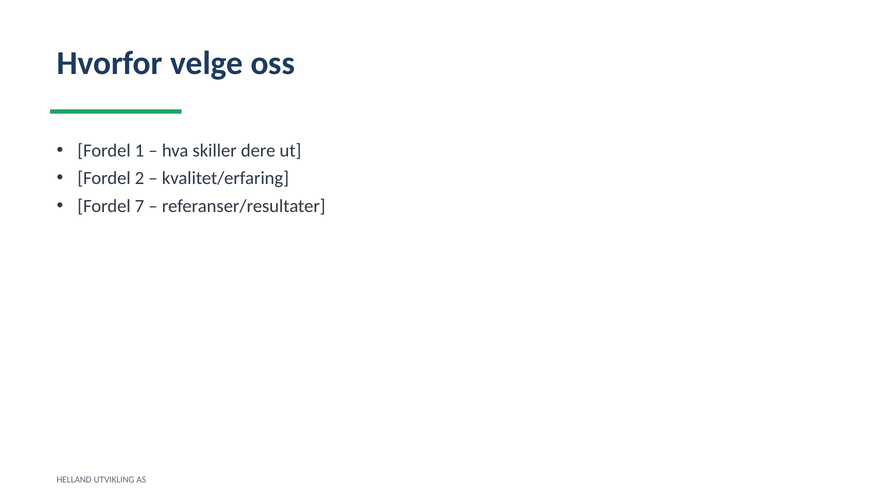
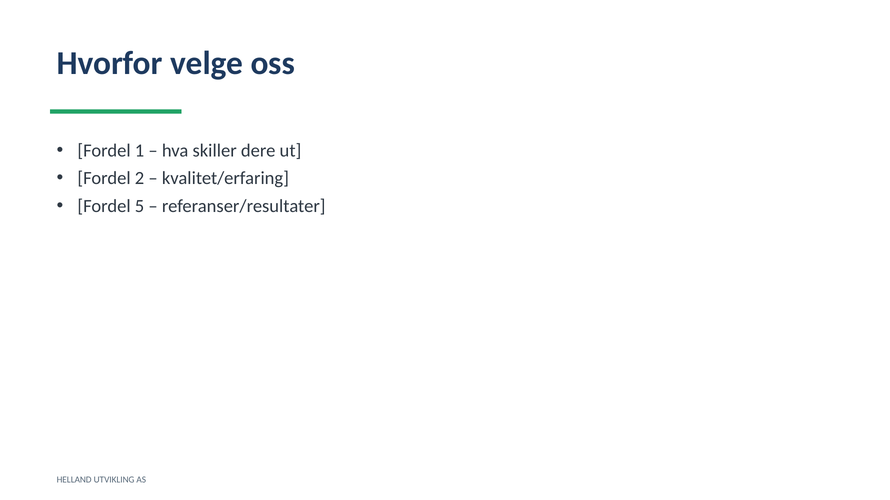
7: 7 -> 5 (140, 206)
